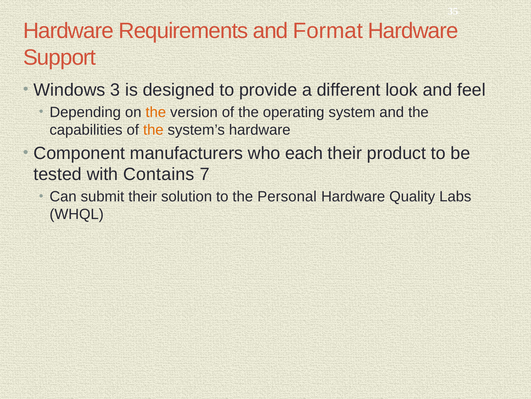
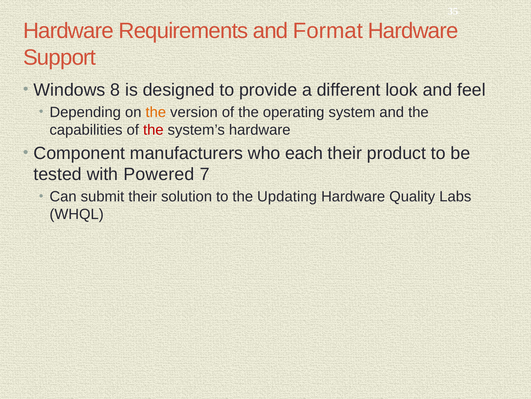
3: 3 -> 8 (115, 90)
the colour: orange -> red (153, 130)
Contains: Contains -> Powered (159, 174)
Personal: Personal -> Updating (287, 196)
